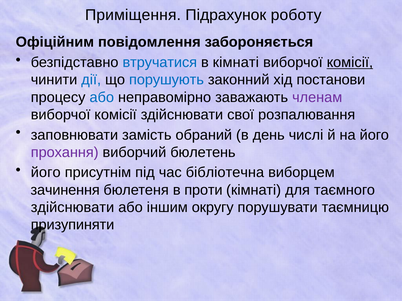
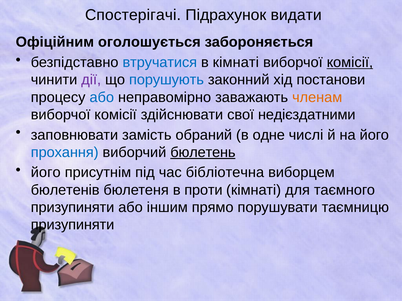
Приміщення: Приміщення -> Спостерігачі (133, 15)
роботу: роботу -> видати (296, 15)
повідомлення: повідомлення -> оголошується (149, 42)
дії colour: blue -> purple (91, 80)
членам colour: purple -> orange (317, 97)
розпалювання: розпалювання -> недієздатними (307, 115)
день: день -> одне (269, 135)
прохання colour: purple -> blue (65, 153)
бюлетень underline: none -> present (203, 153)
зачинення: зачинення -> бюлетенів (65, 190)
здійснювати: здійснювати -> призупиняти (73, 208)
округу: округу -> прямо (213, 208)
